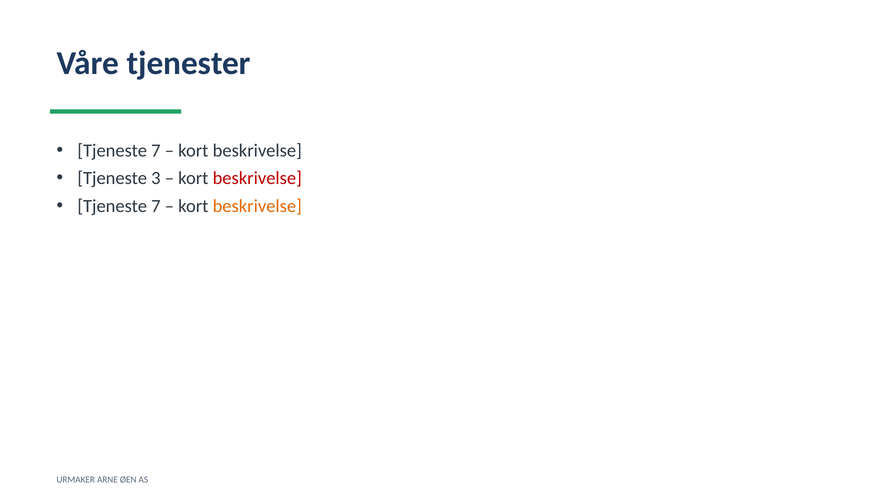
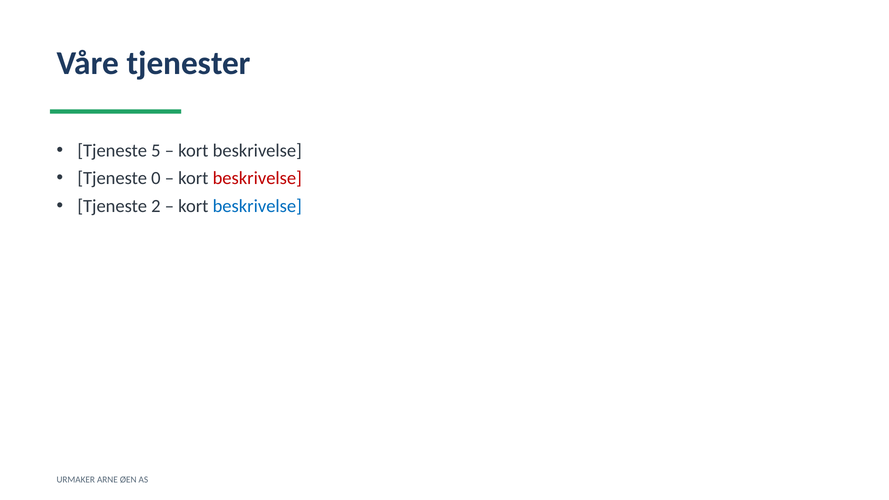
7: 7 -> 5 (156, 151)
3: 3 -> 0 (156, 178)
7: 7 -> 2 (156, 206)
beskrivelse colour: orange -> blue (257, 206)
